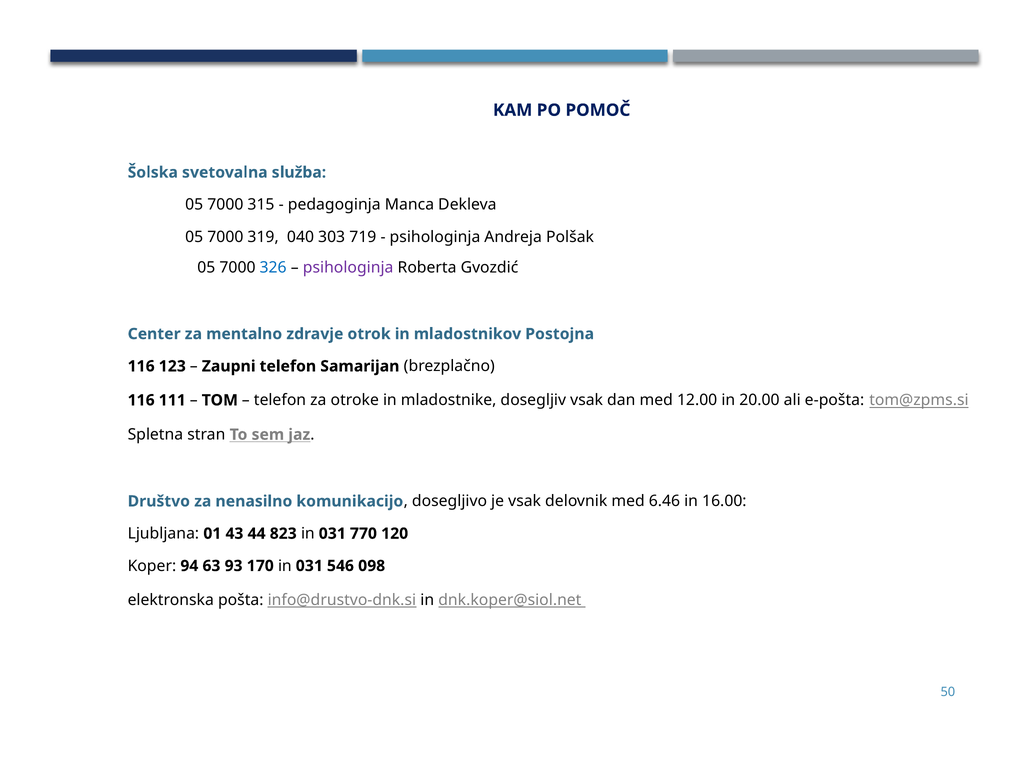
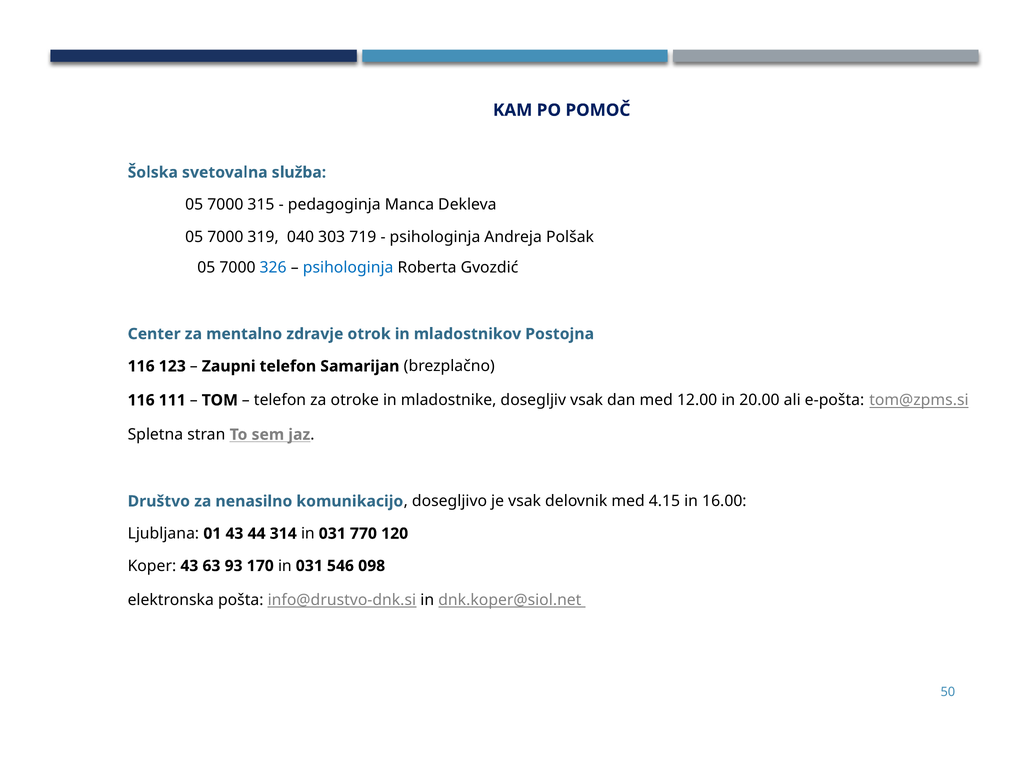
psihologinja colour: purple -> blue (348, 267)
6.46: 6.46 -> 4.15 (664, 501)
823: 823 -> 314 (283, 533)
Koper 94: 94 -> 43 (189, 566)
